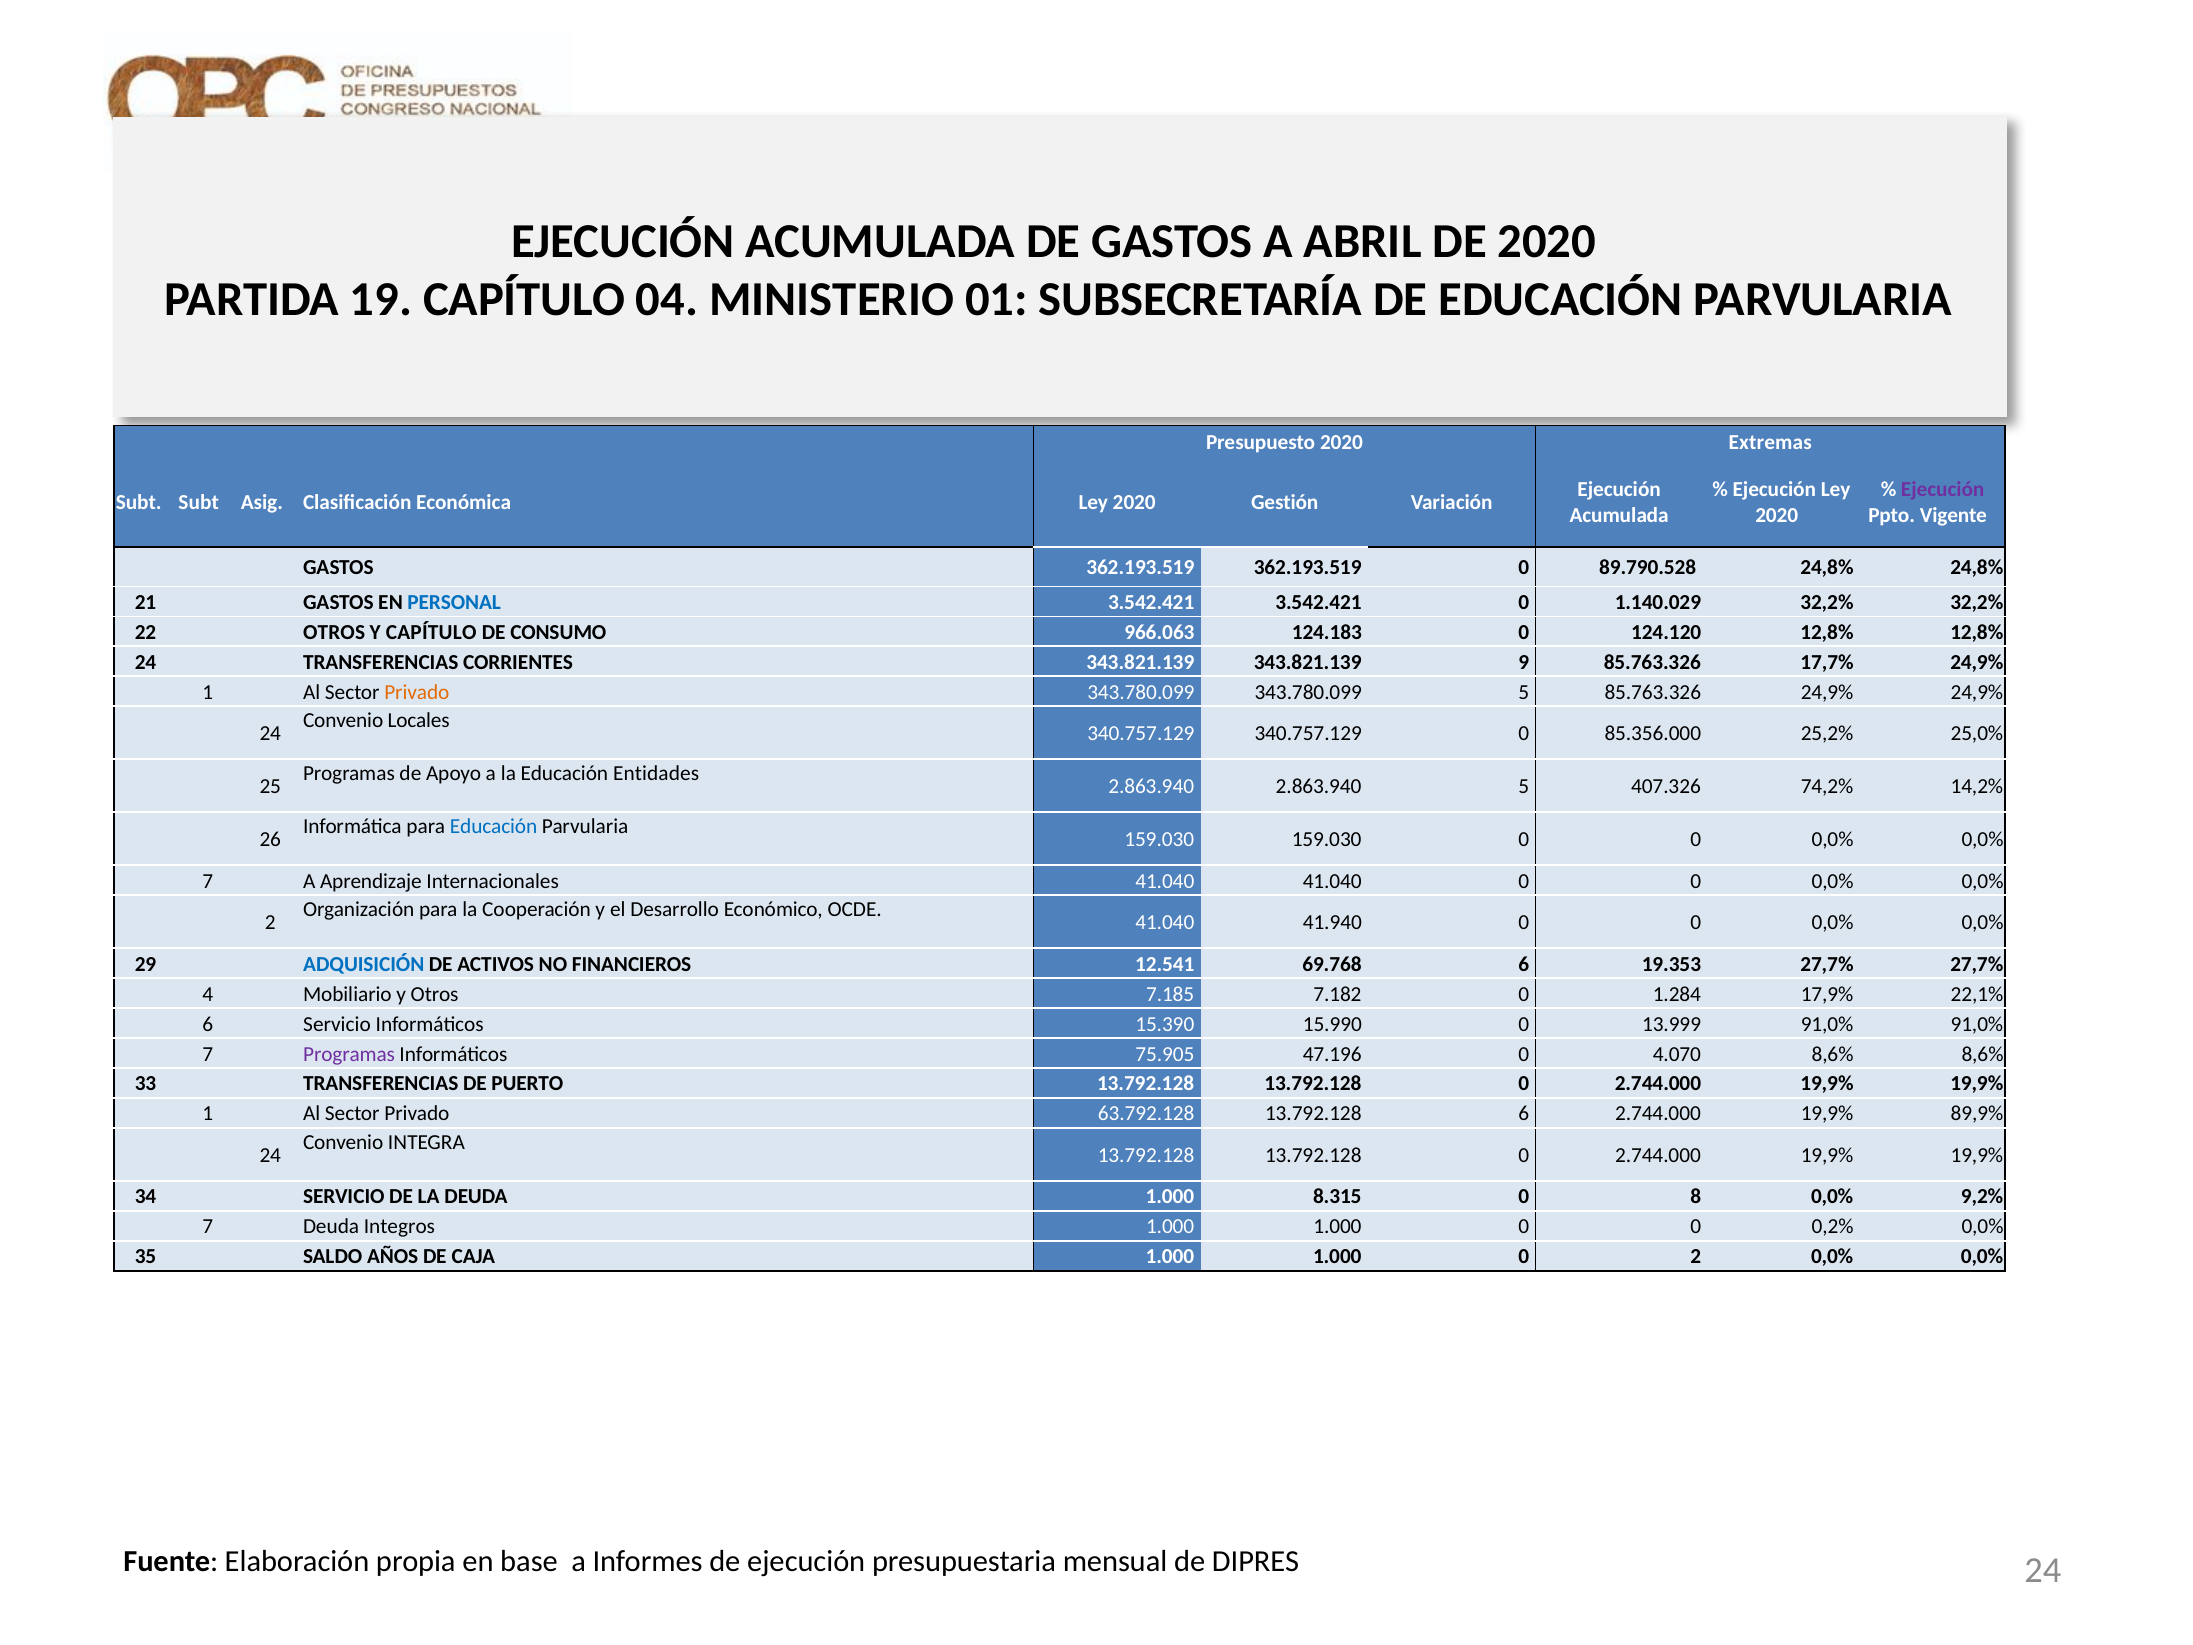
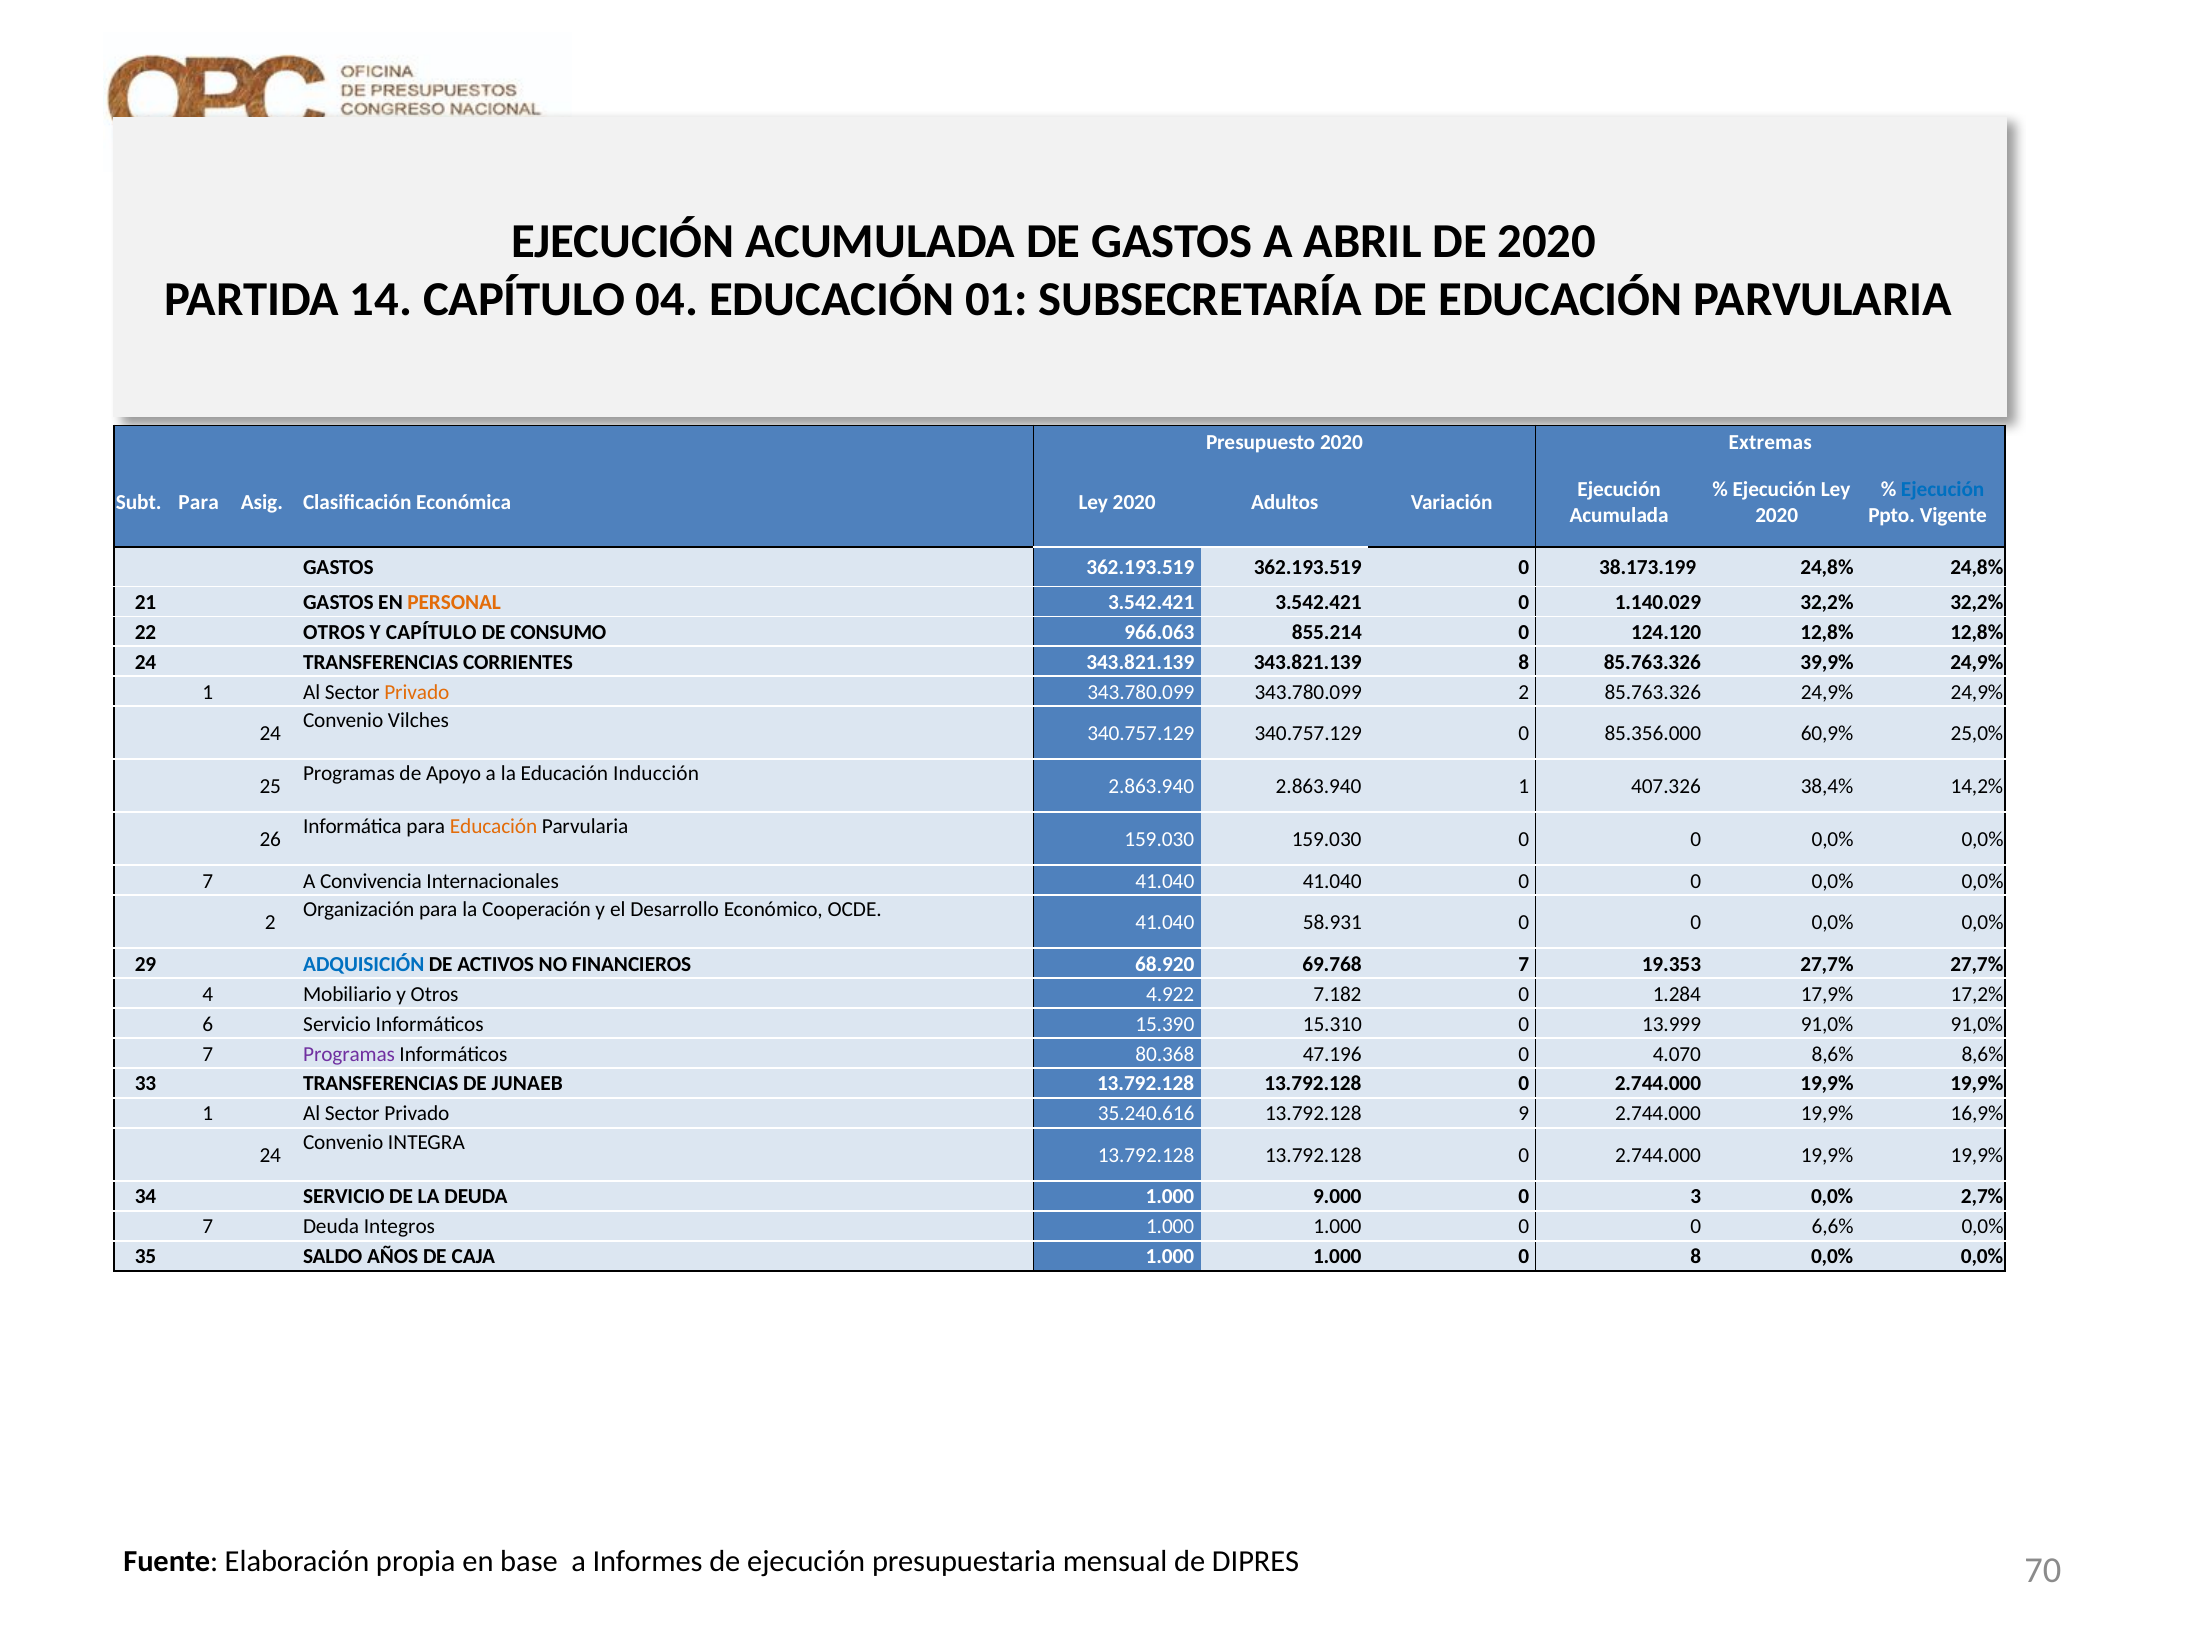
19: 19 -> 14 (381, 300)
04 MINISTERIO: MINISTERIO -> EDUCACIÓN (832, 300)
Ejecución colour: purple -> blue (1943, 489)
Subt Subt: Subt -> Para (199, 502)
Gestión: Gestión -> Adultos (1285, 502)
89.790.528: 89.790.528 -> 38.173.199 (1648, 567)
PERSONAL colour: blue -> orange (454, 602)
124.183: 124.183 -> 855.214 (1327, 632)
343.821.139 9: 9 -> 8 (1524, 662)
17,7%: 17,7% -> 39,9% (1827, 662)
343.780.099 5: 5 -> 2 (1524, 692)
Locales: Locales -> Vilches (419, 721)
25,2%: 25,2% -> 60,9% (1827, 733)
Entidades: Entidades -> Inducción (656, 774)
2.863.940 5: 5 -> 1 (1524, 786)
74,2%: 74,2% -> 38,4% (1827, 786)
Educación colour: blue -> orange (494, 827)
Aprendizaje: Aprendizaje -> Convivencia (371, 881)
41.940: 41.940 -> 58.931 (1332, 922)
12.541: 12.541 -> 68.920 (1165, 964)
69.768 6: 6 -> 7 (1524, 964)
7.185: 7.185 -> 4.922 (1170, 994)
22,1%: 22,1% -> 17,2% (1977, 994)
15.990: 15.990 -> 15.310 (1332, 1024)
75.905: 75.905 -> 80.368 (1165, 1054)
PUERTO: PUERTO -> JUNAEB (527, 1084)
63.792.128: 63.792.128 -> 35.240.616 (1146, 1114)
13.792.128 6: 6 -> 9 (1524, 1114)
89,9%: 89,9% -> 16,9% (1977, 1114)
8.315: 8.315 -> 9.000 (1337, 1197)
8: 8 -> 3 (1696, 1197)
9,2%: 9,2% -> 2,7% (1982, 1197)
0,2%: 0,2% -> 6,6% (1833, 1227)
0 2: 2 -> 8 (1696, 1257)
24: 24 -> 70 (2043, 1570)
